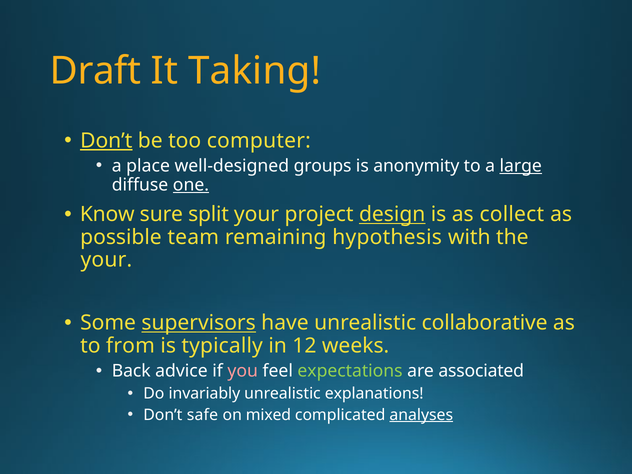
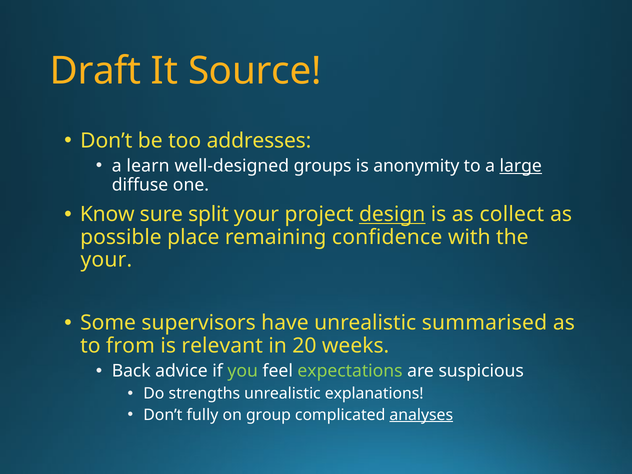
Taking: Taking -> Source (255, 71)
Don’t underline: present -> none (106, 141)
computer: computer -> addresses (259, 141)
place: place -> learn (148, 166)
one underline: present -> none (191, 185)
team: team -> place (193, 237)
hypothesis: hypothesis -> confidence (387, 237)
supervisors underline: present -> none (199, 323)
collaborative: collaborative -> summarised (484, 323)
typically: typically -> relevant (222, 346)
12: 12 -> 20 (304, 346)
you colour: pink -> light green (243, 371)
associated: associated -> suspicious (481, 371)
invariably: invariably -> strengths (204, 393)
safe: safe -> fully (202, 415)
mixed: mixed -> group (268, 415)
